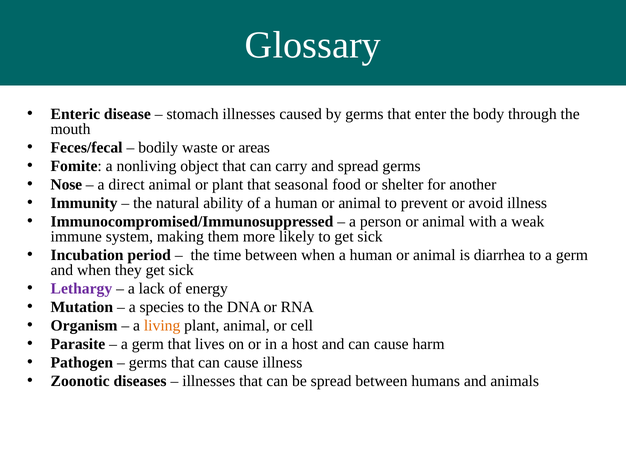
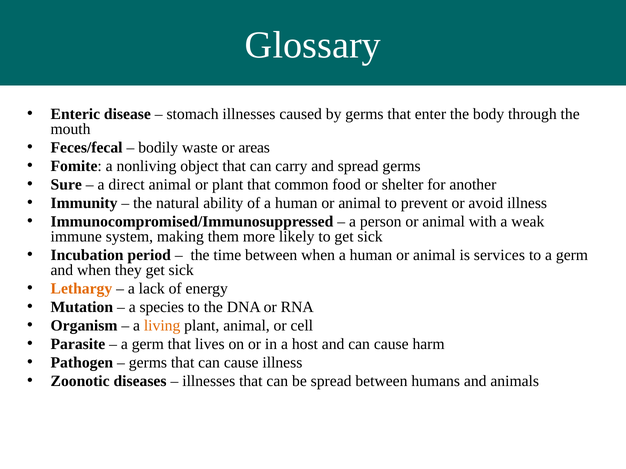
Nose: Nose -> Sure (66, 185)
seasonal: seasonal -> common (302, 185)
diarrhea: diarrhea -> services (499, 255)
Lethargy colour: purple -> orange (81, 289)
